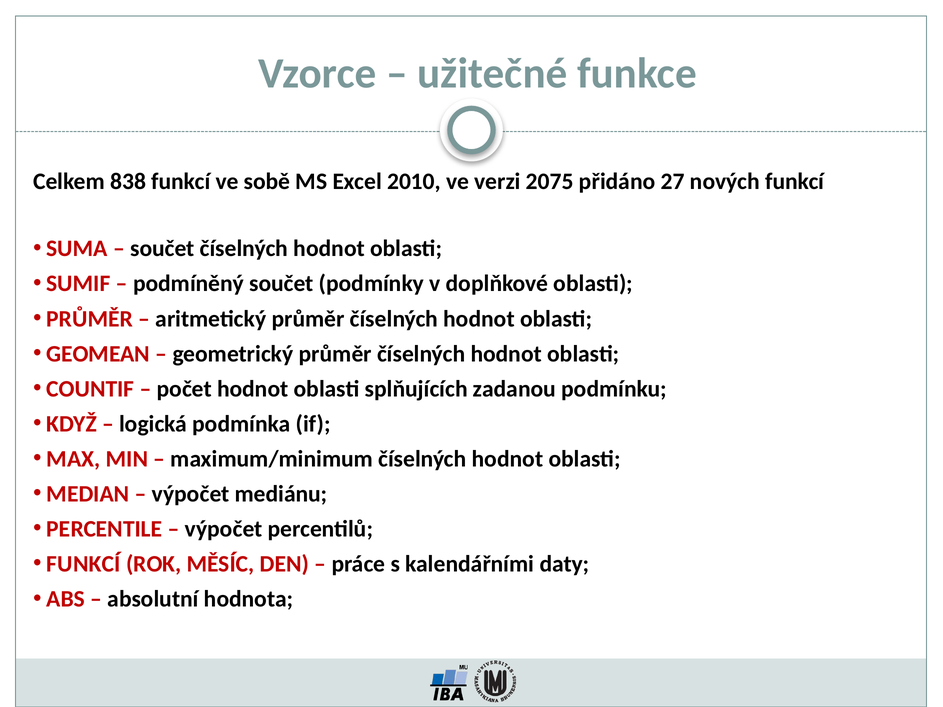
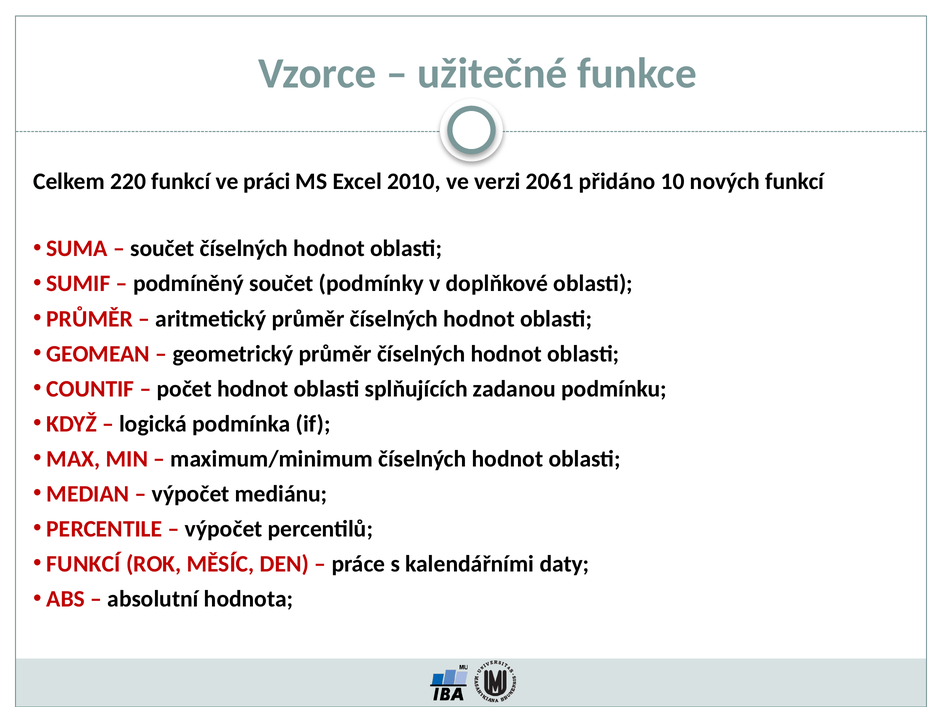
838: 838 -> 220 (128, 181)
sobě: sobě -> práci (267, 181)
2075: 2075 -> 2061 (550, 181)
27: 27 -> 10 (673, 181)
